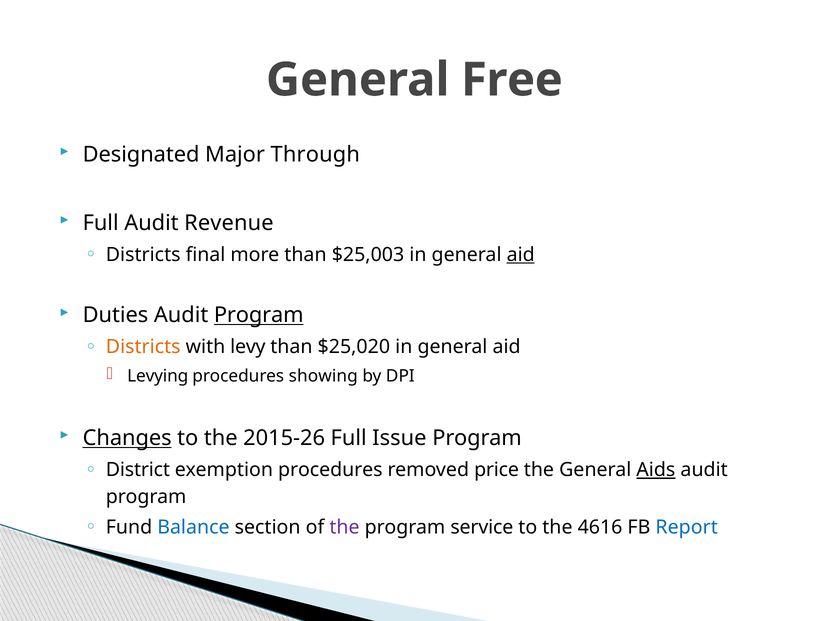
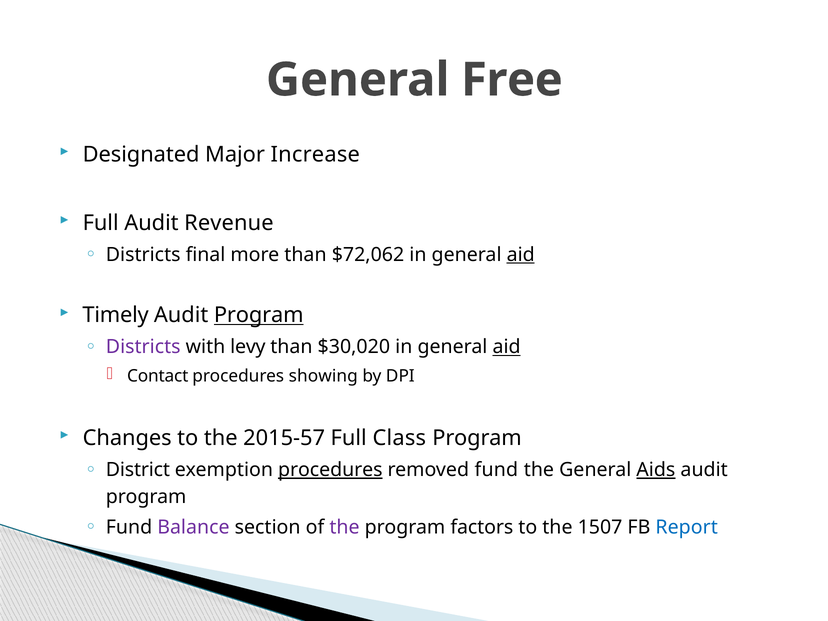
Through: Through -> Increase (315, 154)
$25,003: $25,003 -> $72,062 (368, 255)
Duties: Duties -> Timely (116, 315)
Districts colour: orange -> purple (143, 347)
$25,020: $25,020 -> $30,020 (354, 347)
aid underline: none -> present (507, 347)
Levying: Levying -> Contact (158, 376)
Changes underline: present -> none (127, 438)
2015-26: 2015-26 -> 2015-57 (284, 438)
Issue: Issue -> Class (399, 438)
procedures underline: none -> present (330, 470)
removed price: price -> fund (496, 470)
Balance colour: blue -> purple (193, 527)
service: service -> factors (482, 527)
4616: 4616 -> 1507 (600, 527)
